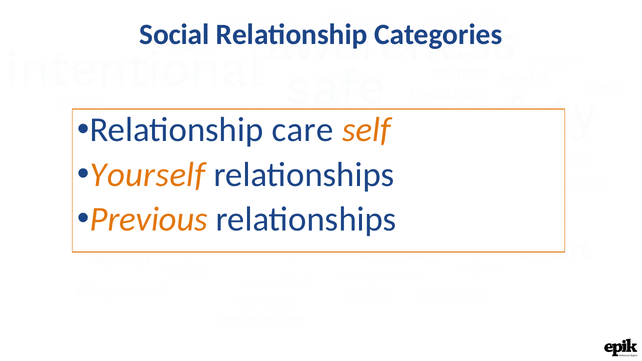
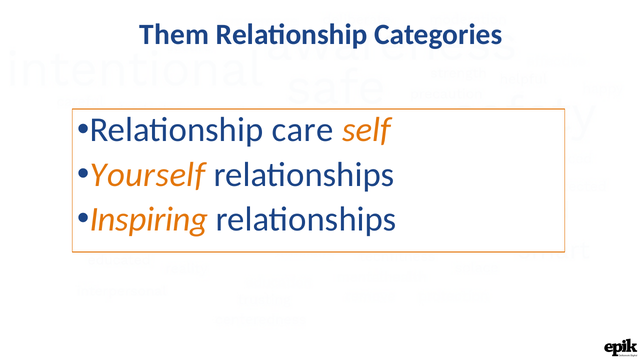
Social: Social -> Them (174, 35)
Previous: Previous -> Inspiring (149, 219)
